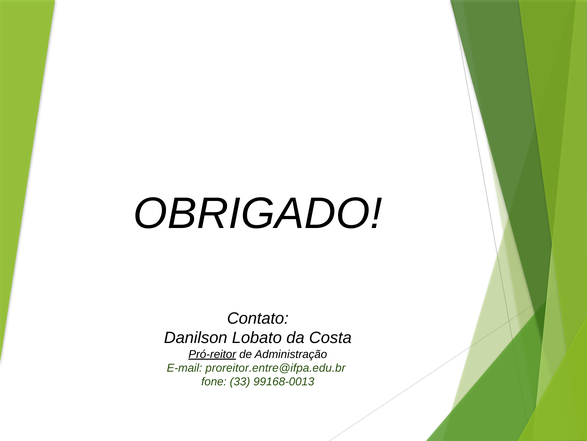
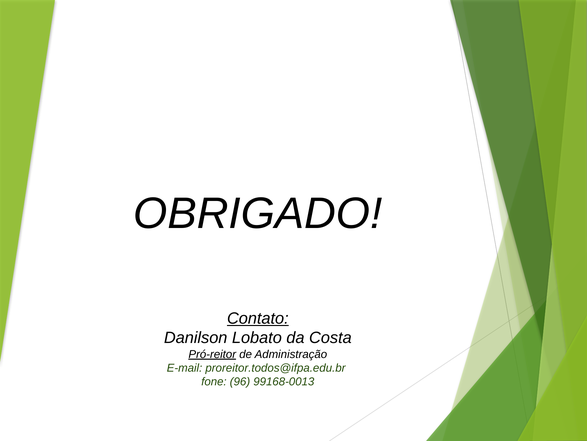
Contato underline: none -> present (258, 318)
proreitor.entre@ifpa.edu.br: proreitor.entre@ifpa.edu.br -> proreitor.todos@ifpa.edu.br (275, 367)
33: 33 -> 96 (240, 381)
